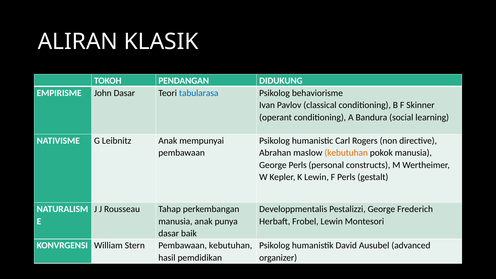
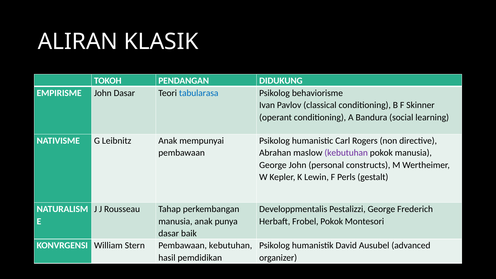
kebutuhan colour: orange -> purple (346, 153)
George Perls: Perls -> John (298, 165)
Frobel Lewin: Lewin -> Pokok (332, 221)
